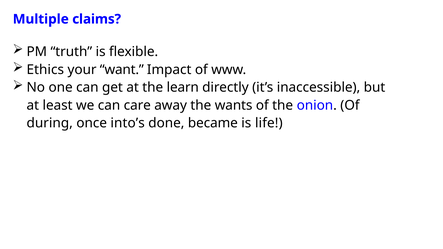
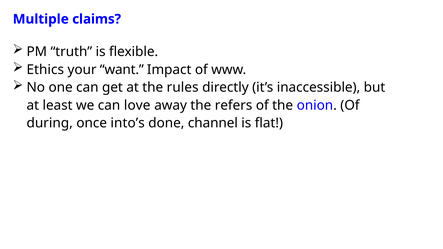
learn: learn -> rules (183, 87)
care: care -> love (137, 105)
wants: wants -> refers (234, 105)
became: became -> channel (213, 123)
life: life -> flat (269, 123)
